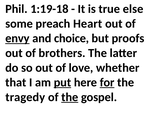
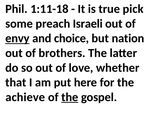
1:19-18: 1:19-18 -> 1:11-18 (49, 9)
else: else -> pick (133, 9)
Heart: Heart -> Israeli (88, 24)
proofs: proofs -> nation (128, 38)
put underline: present -> none (62, 82)
for underline: present -> none (107, 82)
tragedy: tragedy -> achieve (25, 97)
